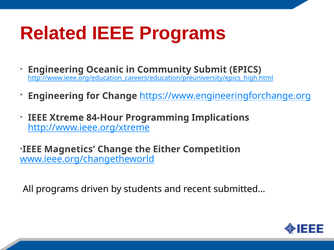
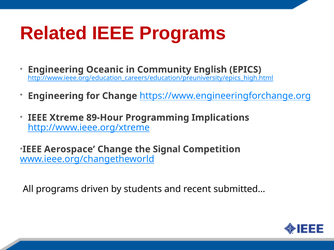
Submit: Submit -> English (210, 70)
84-Hour: 84-Hour -> 89-Hour (105, 118)
Magnetics: Magnetics -> Aerospace (70, 150)
Either: Either -> Signal (167, 150)
